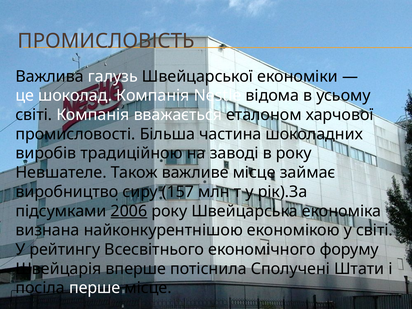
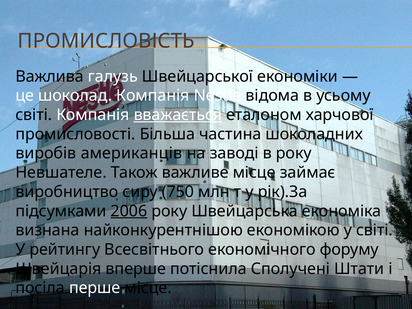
вважається underline: none -> present (178, 115)
традиційною: традиційною -> американців (131, 153)
157: 157 -> 750 (178, 192)
